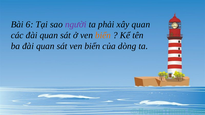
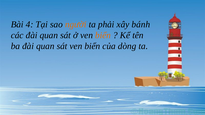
6: 6 -> 4 (30, 24)
người colour: purple -> orange (76, 24)
xây quan: quan -> bánh (141, 24)
